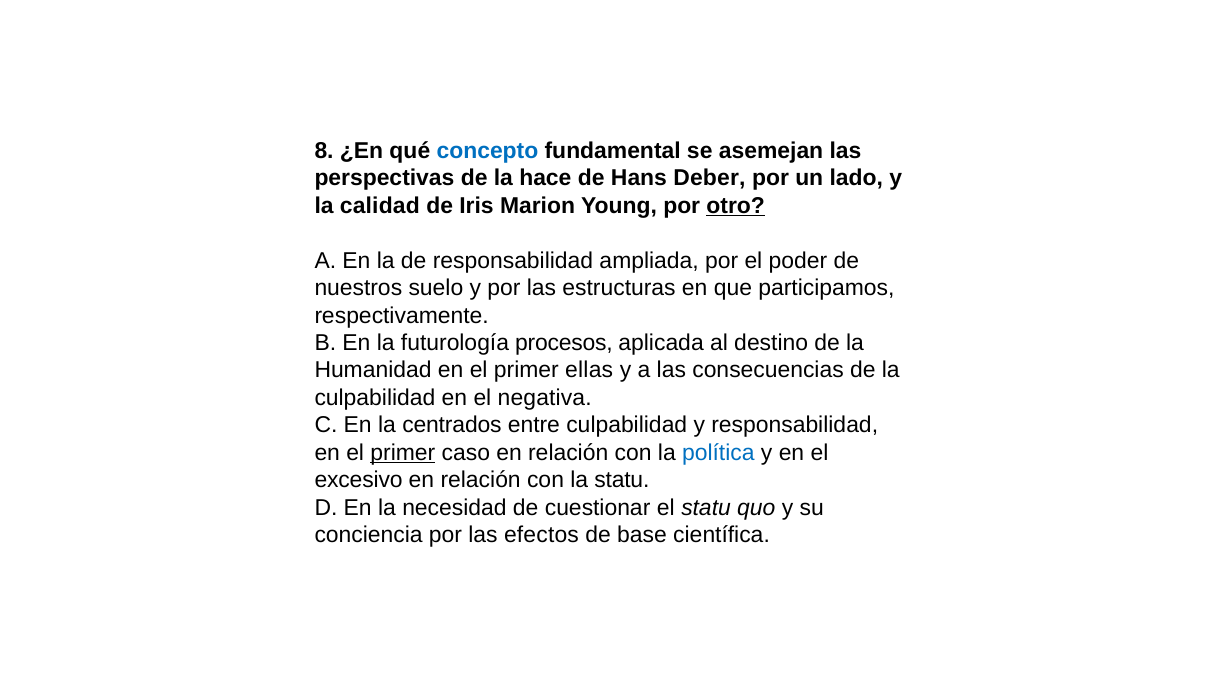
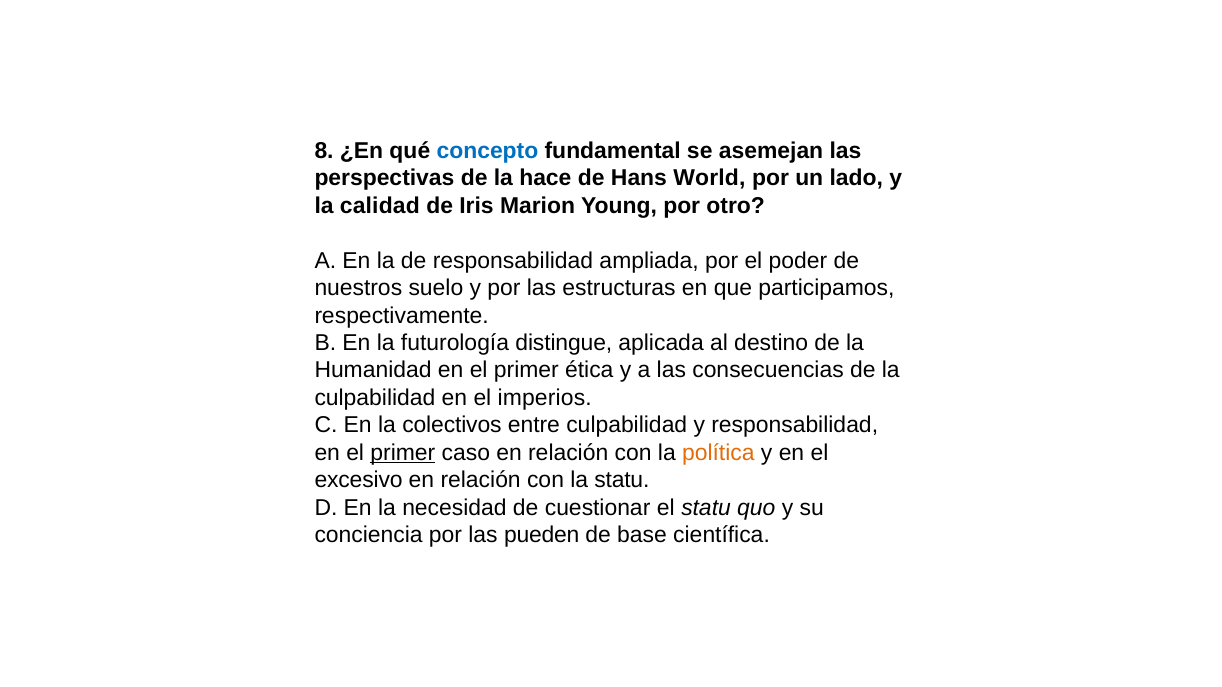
Deber: Deber -> World (709, 178)
otro underline: present -> none (736, 206)
procesos: procesos -> distingue (564, 343)
ellas: ellas -> ética (589, 371)
negativa: negativa -> imperios (545, 398)
centrados: centrados -> colectivos (452, 426)
política colour: blue -> orange (718, 453)
efectos: efectos -> pueden (542, 536)
